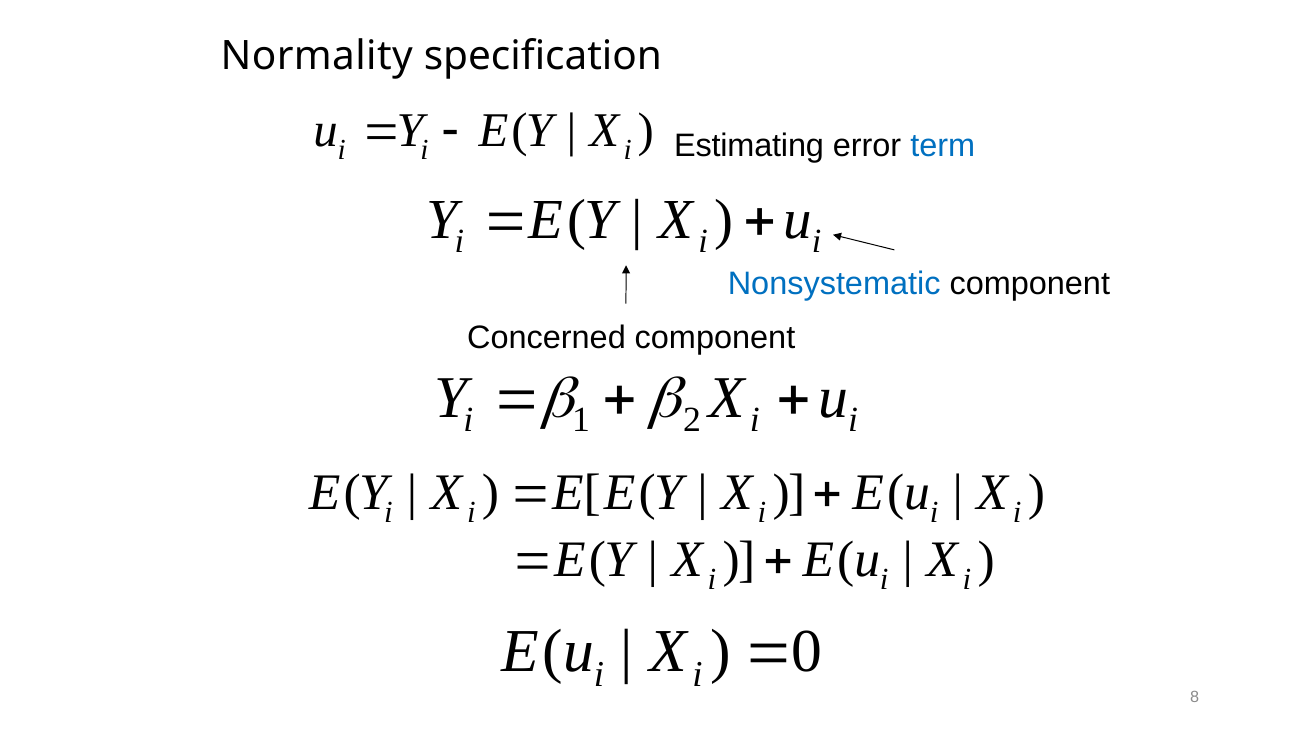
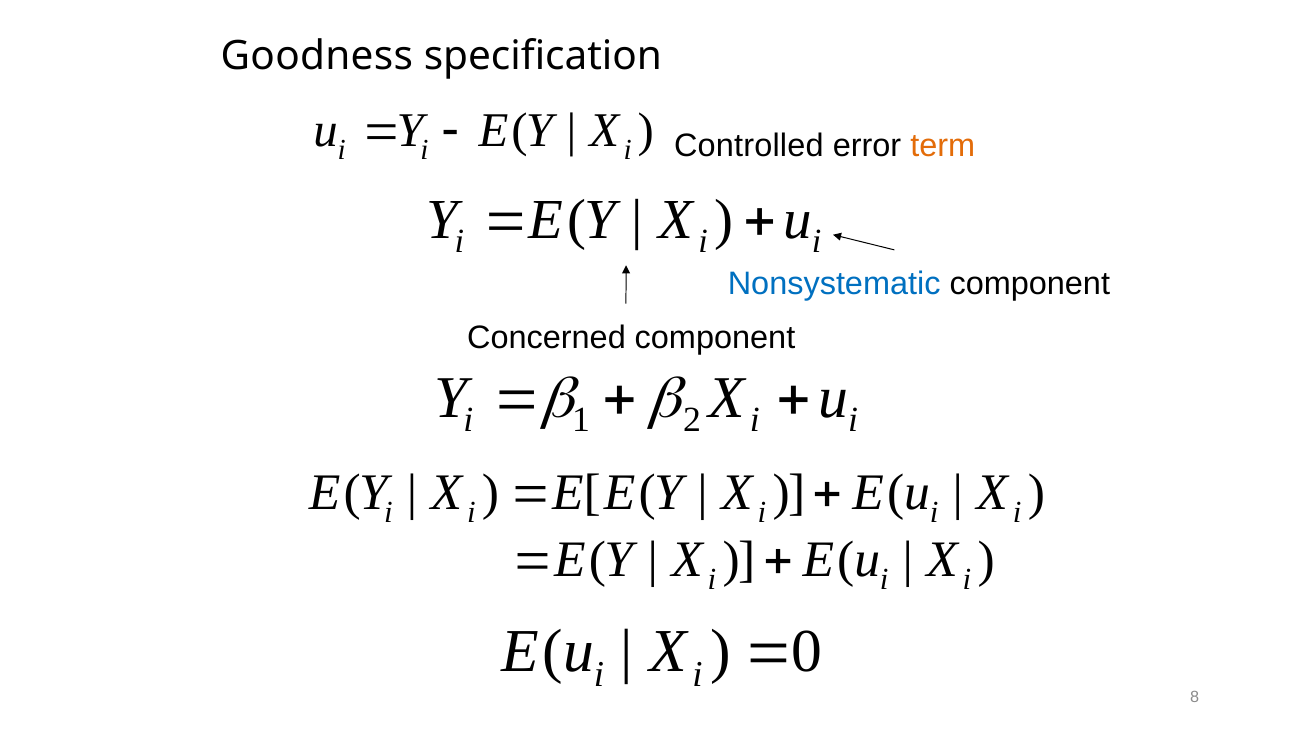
Normality: Normality -> Goodness (317, 56)
Estimating: Estimating -> Controlled (749, 146)
term colour: blue -> orange (943, 146)
